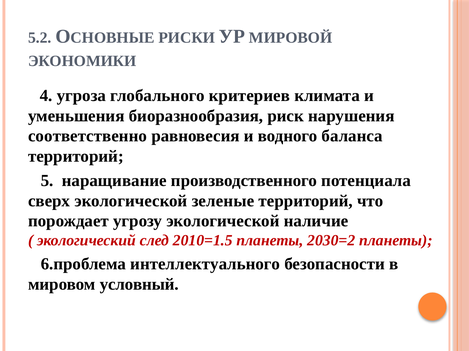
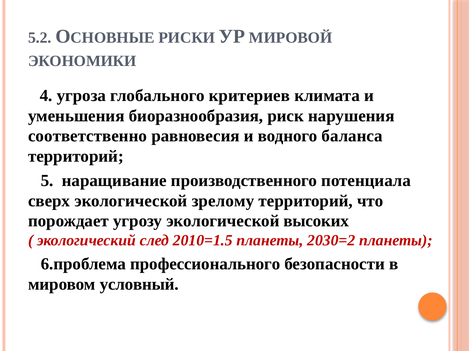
зеленые: зеленые -> зрелому (223, 201)
наличие: наличие -> высоких (316, 222)
интеллектуального: интеллектуального -> профессионального (205, 264)
